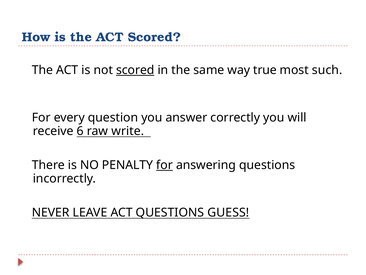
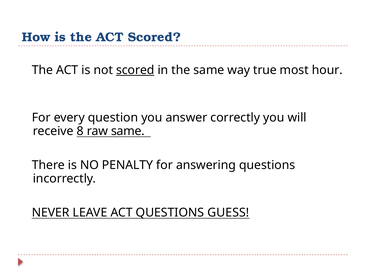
such: such -> hour (327, 70)
6: 6 -> 8 (80, 131)
raw write: write -> same (128, 131)
for underline: present -> none (165, 165)
